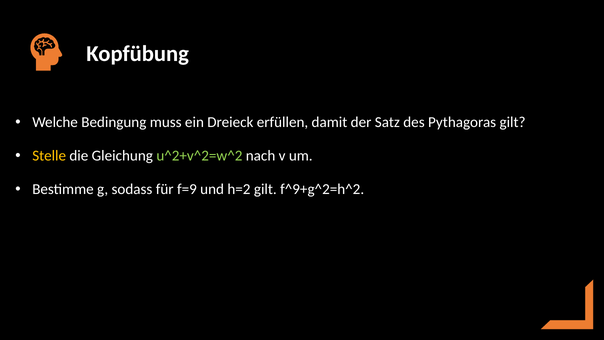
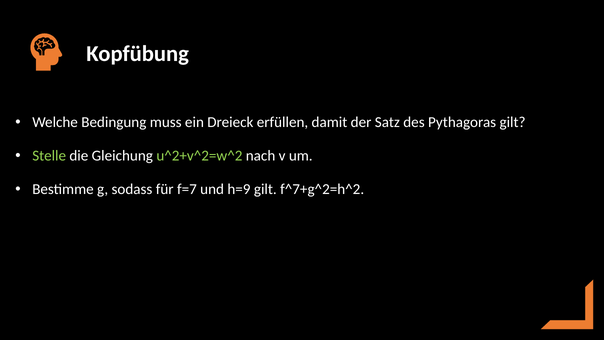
Stelle colour: yellow -> light green (49, 156)
f=9: f=9 -> f=7 (187, 189)
h=2: h=2 -> h=9 (239, 189)
f^9+g^2=h^2: f^9+g^2=h^2 -> f^7+g^2=h^2 (322, 189)
